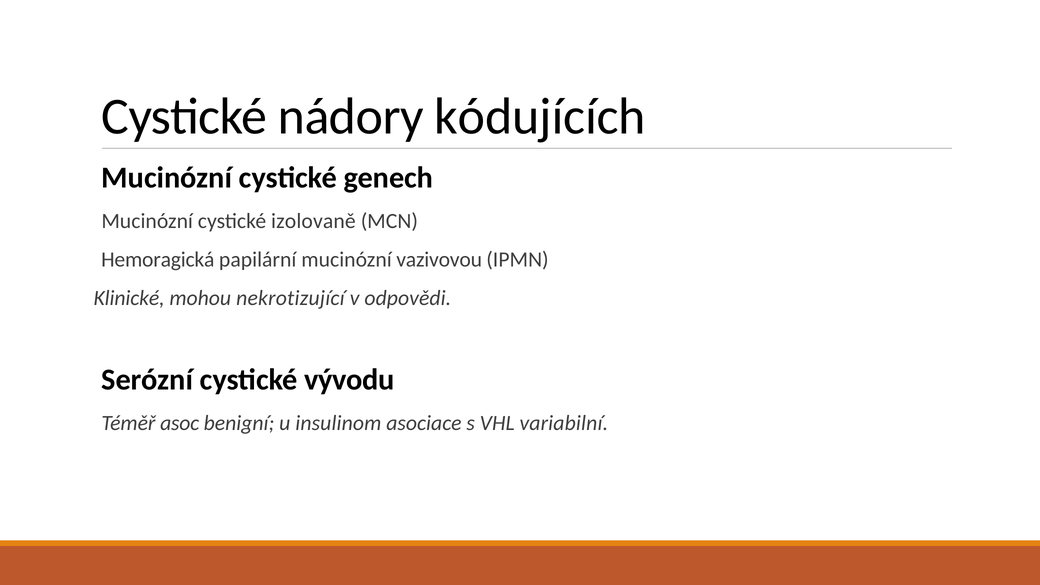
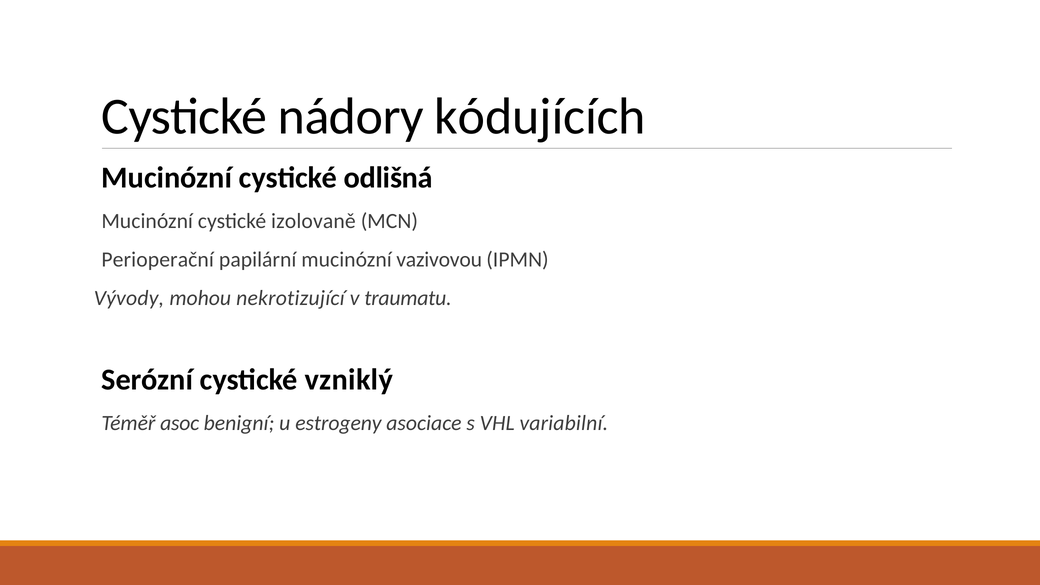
genech: genech -> odlišná (388, 178)
Hemoragická: Hemoragická -> Perioperační (158, 259)
Klinické: Klinické -> Vývody (129, 298)
odpovědi: odpovědi -> traumatu (408, 298)
vývodu: vývodu -> vzniklý (349, 380)
insulinom: insulinom -> estrogeny (338, 423)
